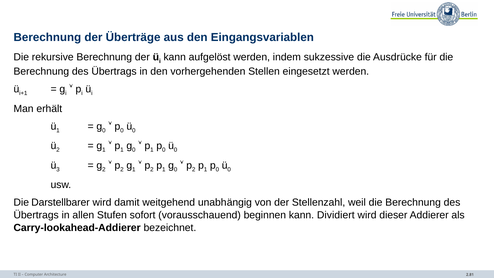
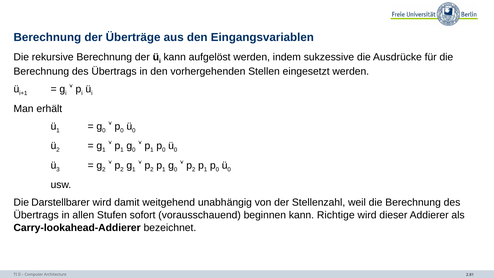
Dividiert: Dividiert -> Richtige (336, 215)
